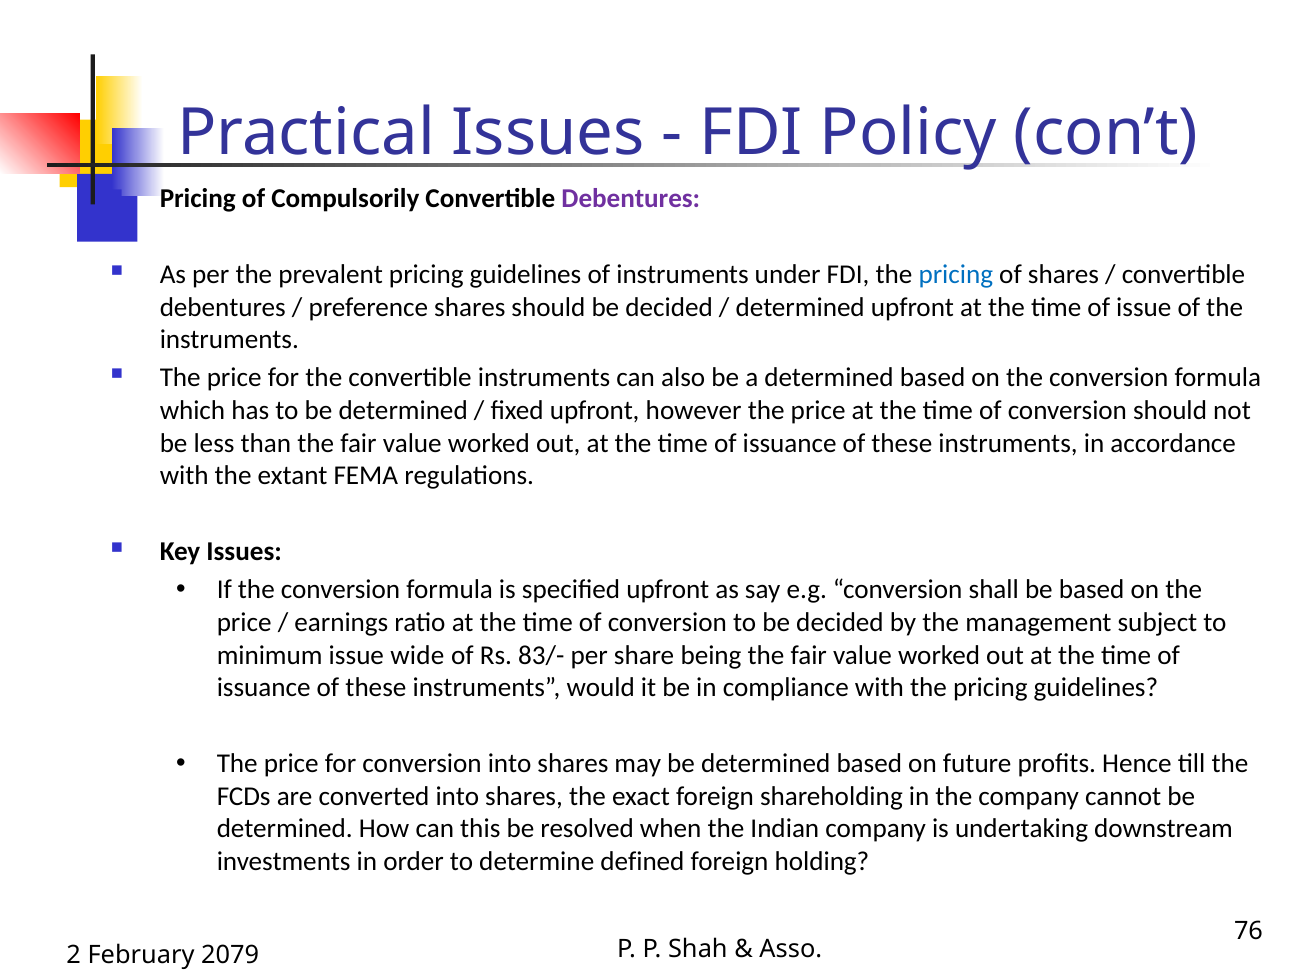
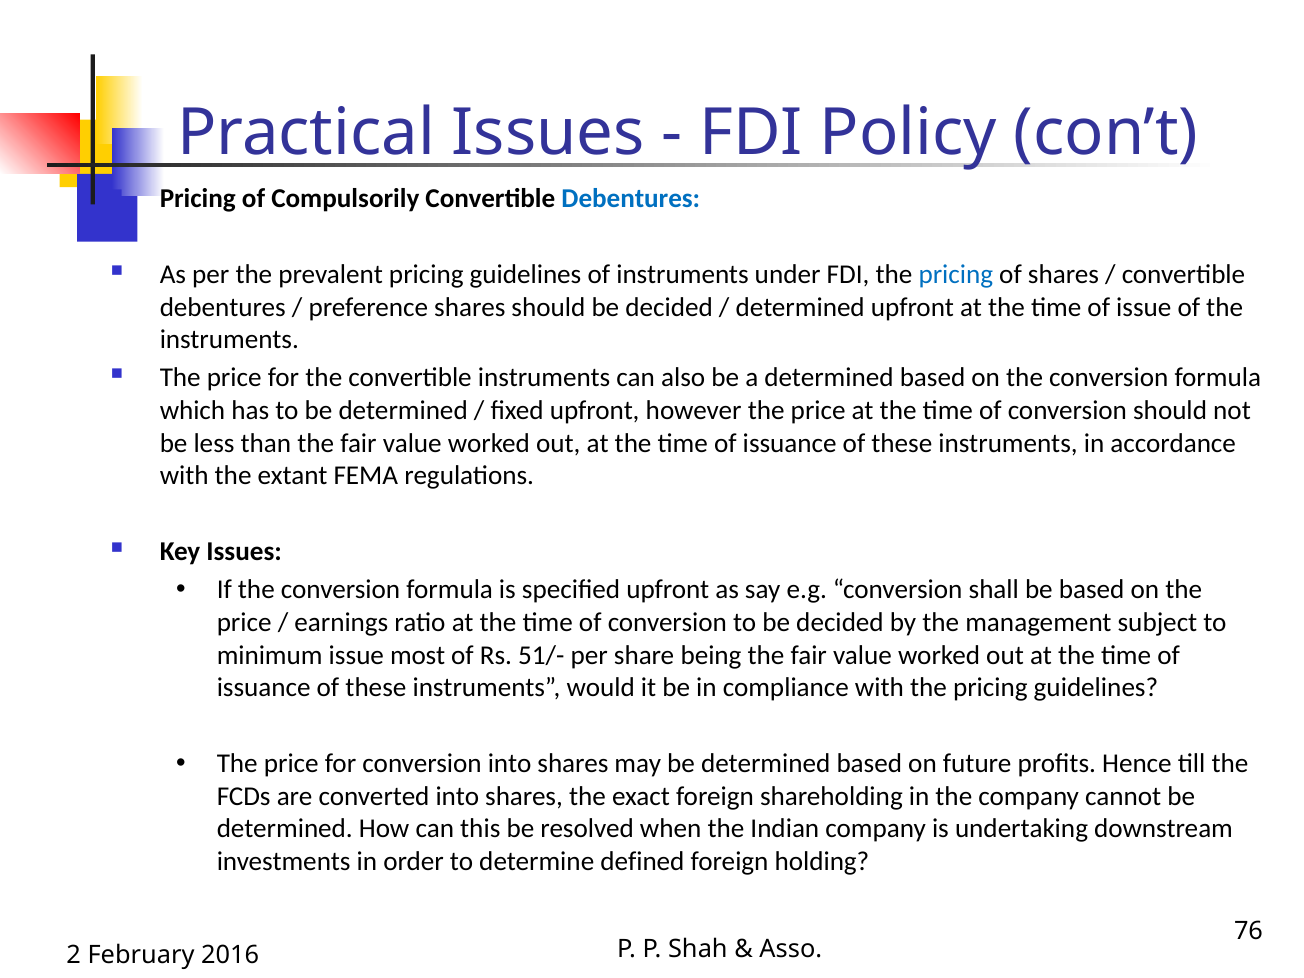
Debentures colour: purple -> blue (631, 199)
wide: wide -> most (418, 655)
83/-: 83/- -> 51/- (541, 655)
2079: 2079 -> 2016 (230, 956)
